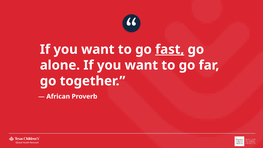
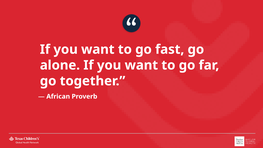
fast underline: present -> none (170, 49)
